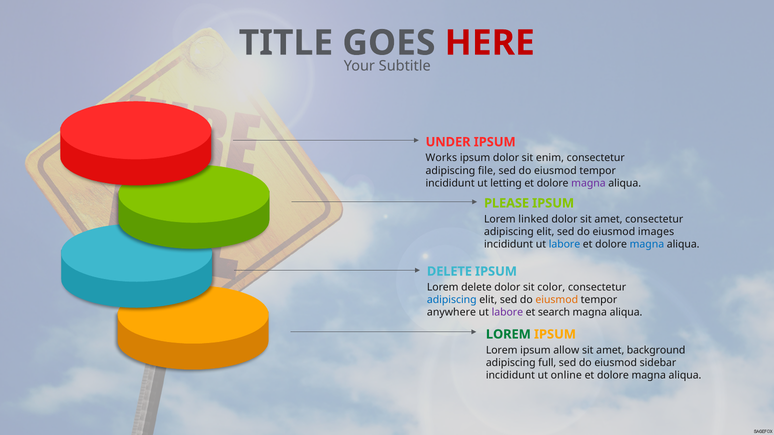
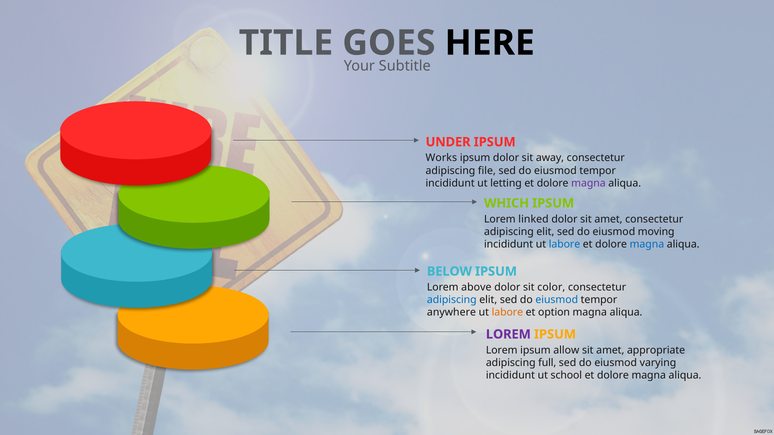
HERE colour: red -> black (490, 43)
enim: enim -> away (550, 158)
PLEASE: PLEASE -> WHICH (507, 203)
images: images -> moving (656, 232)
DELETE: DELETE -> BELOW (449, 272)
Lorem delete: delete -> above (476, 288)
eiusmod colour: orange -> blue (557, 300)
labore colour: purple -> orange (507, 313)
search: search -> option (554, 313)
LOREM colour: green -> purple (508, 335)
background: background -> appropriate (656, 351)
sidebar: sidebar -> varying (658, 363)
online: online -> school (566, 376)
